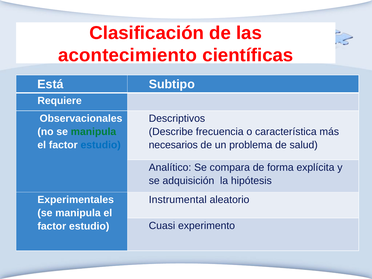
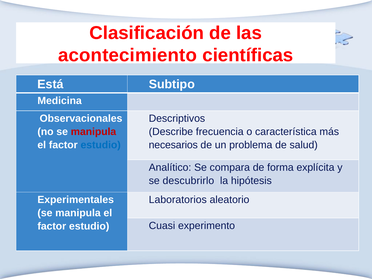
Requiere: Requiere -> Medicina (60, 101)
manipula colour: green -> red (93, 132)
adquisición: adquisición -> descubrirlo (188, 181)
Instrumental: Instrumental -> Laboratorios (178, 200)
